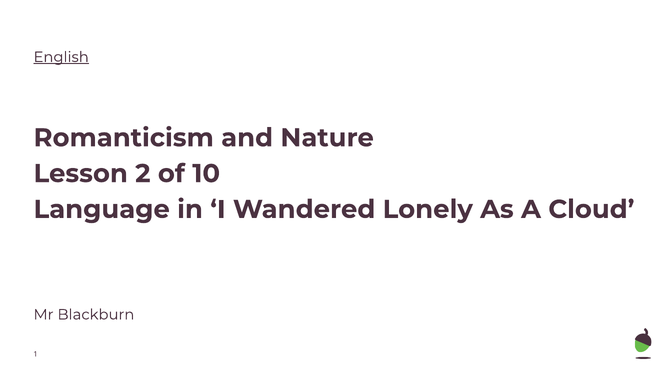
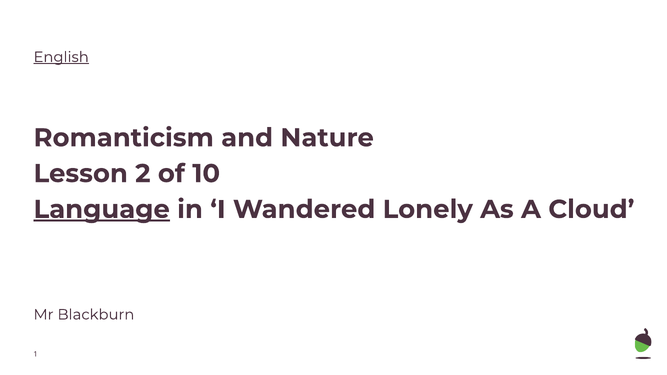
Language underline: none -> present (102, 209)
